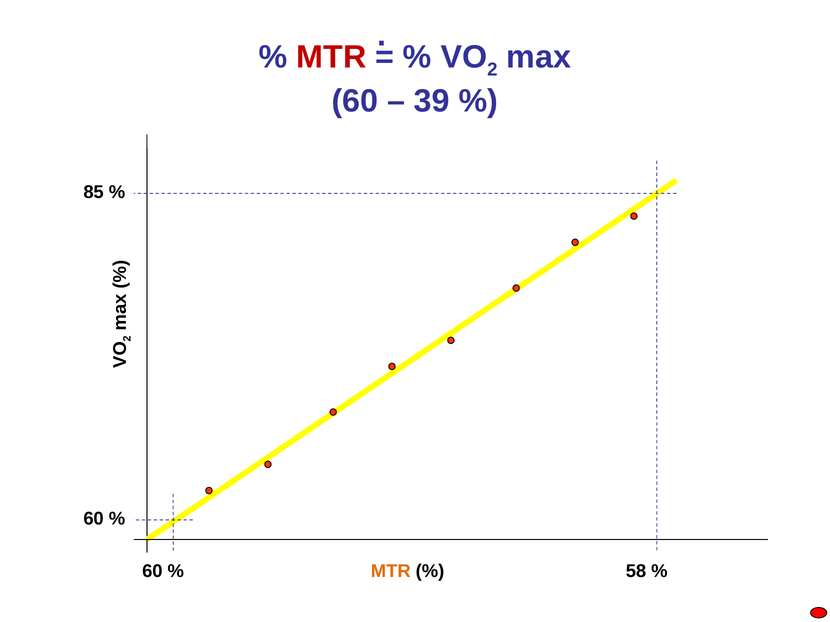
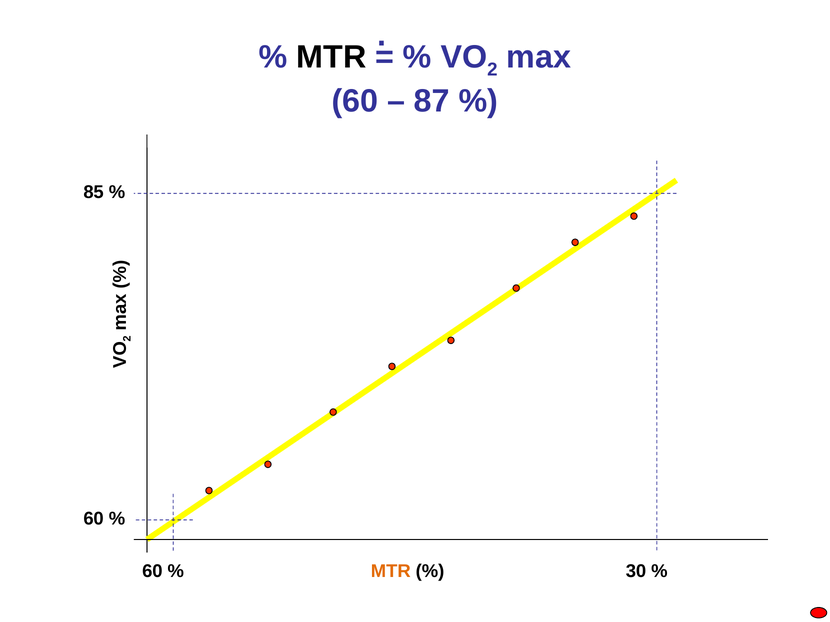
MTR colour: red -> black (331, 57)
39: 39 -> 87 (432, 101)
58: 58 -> 30 (636, 572)
